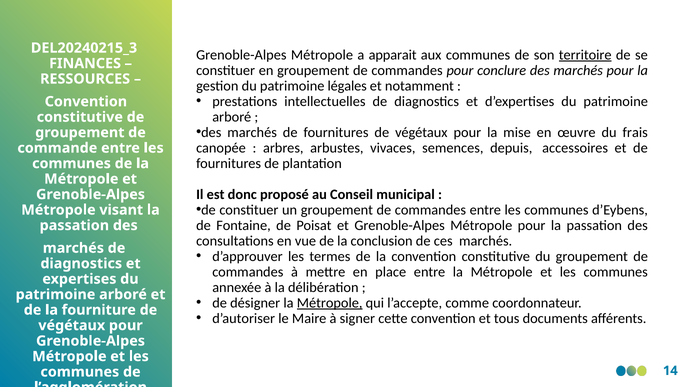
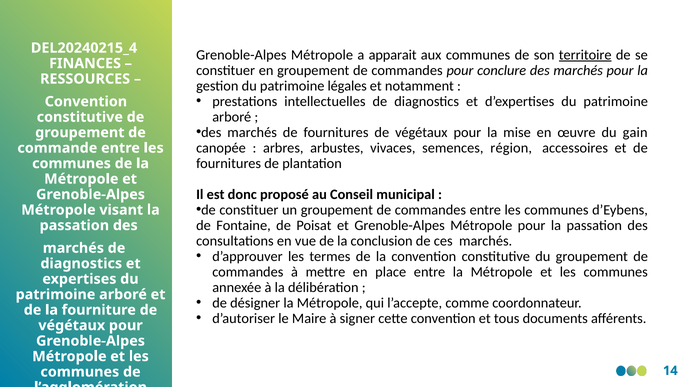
DEL20240215_3: DEL20240215_3 -> DEL20240215_4 (84, 48)
frais: frais -> gain (635, 132)
depuis: depuis -> région (511, 148)
Métropole underline: present -> none (330, 303)
